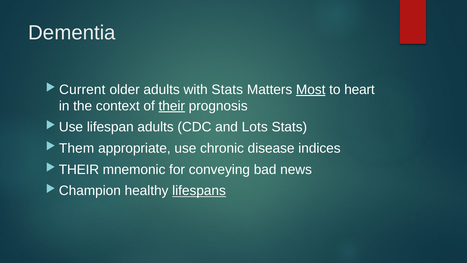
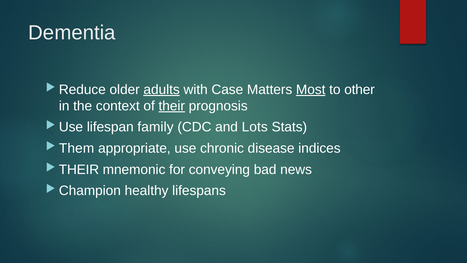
Current: Current -> Reduce (82, 89)
adults underline: none -> present (162, 89)
with Stats: Stats -> Case (227, 89)
heart: heart -> other (359, 89)
lifespan adults: adults -> family (155, 127)
lifespans underline: present -> none (199, 191)
